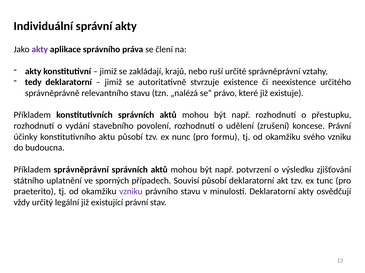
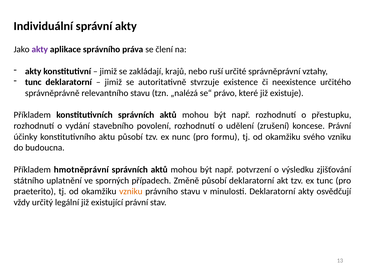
tedy: tedy -> tunc (33, 82)
Příkladem správněprávní: správněprávní -> hmotněprávní (81, 170)
Souvisí: Souvisí -> Změně (186, 181)
vzniku colour: purple -> orange (131, 192)
